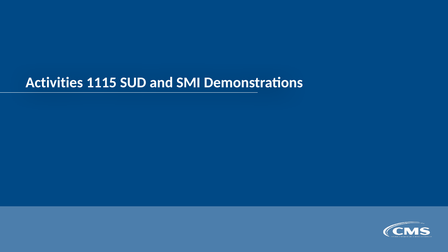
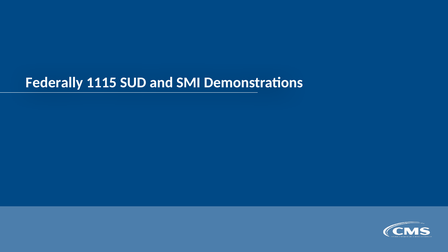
Activities: Activities -> Federally (54, 82)
